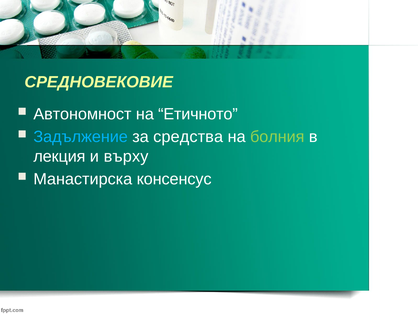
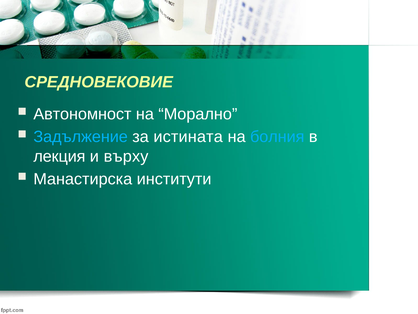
Етичното: Етичното -> Морално (198, 114)
средства: средства -> истината (188, 137)
болния colour: light green -> light blue (277, 137)
консенсус: консенсус -> институти (174, 179)
